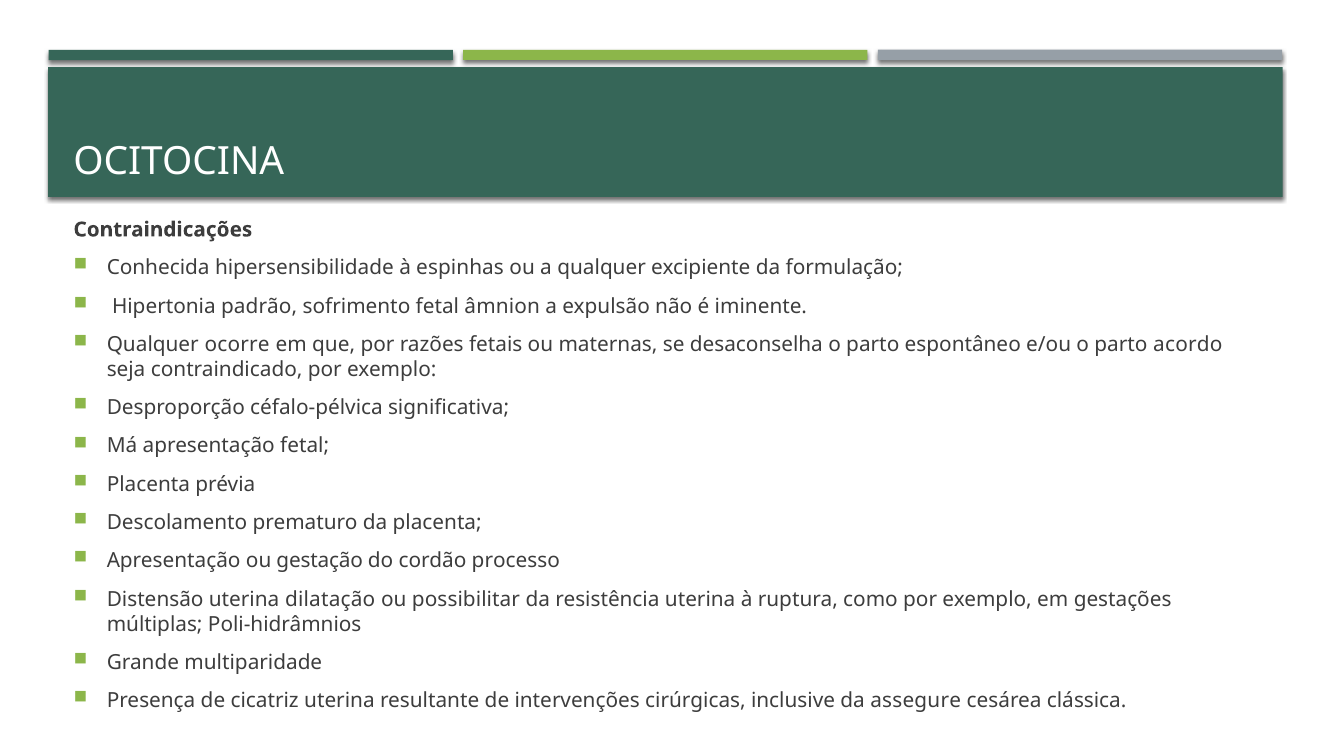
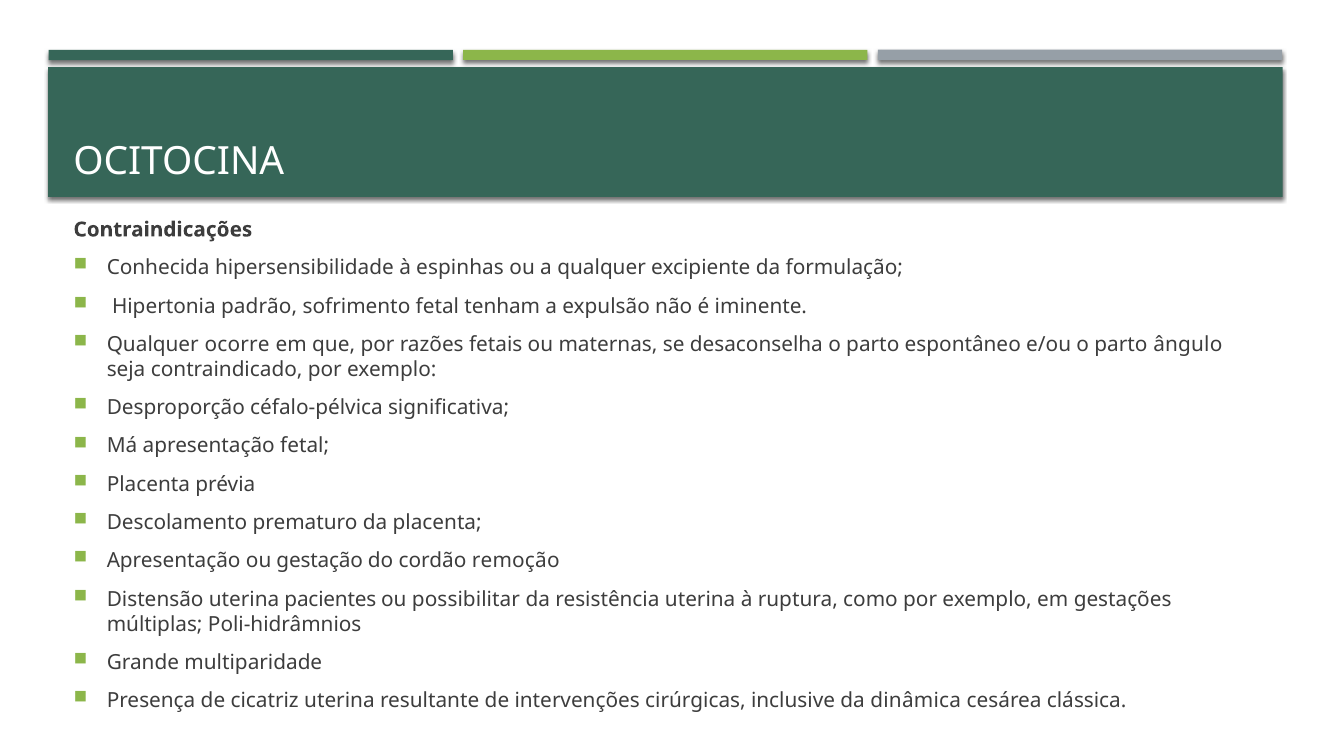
âmnion: âmnion -> tenham (502, 306)
acordo: acordo -> ângulo (1188, 344)
processo: processo -> remoção (516, 561)
dilatação: dilatação -> pacientes (330, 599)
assegure: assegure -> dinâmica (916, 701)
